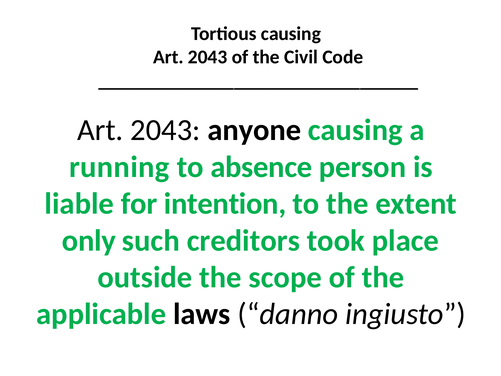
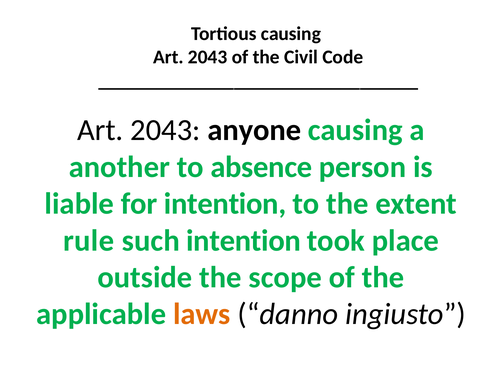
running: running -> another (119, 167)
only: only -> rule (89, 240)
such creditors: creditors -> intention (243, 240)
laws colour: black -> orange (202, 314)
